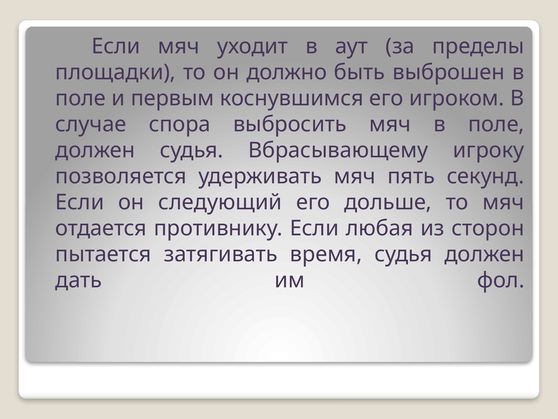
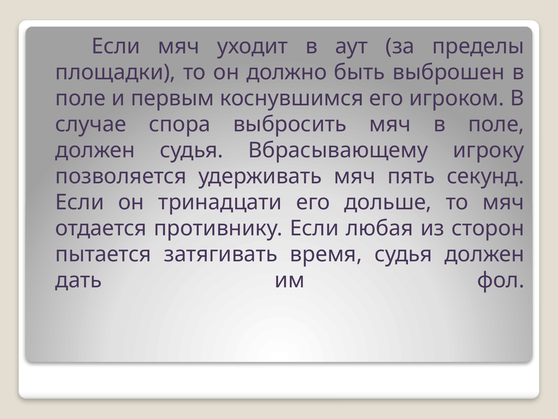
следующий: следующий -> тринадцати (220, 202)
